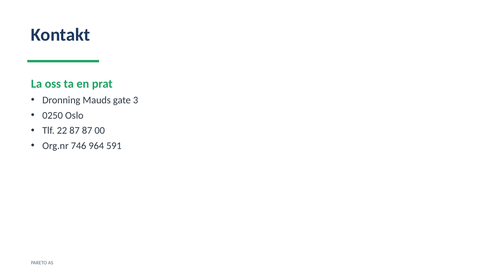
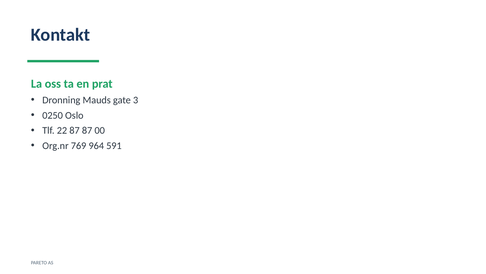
746: 746 -> 769 (79, 146)
